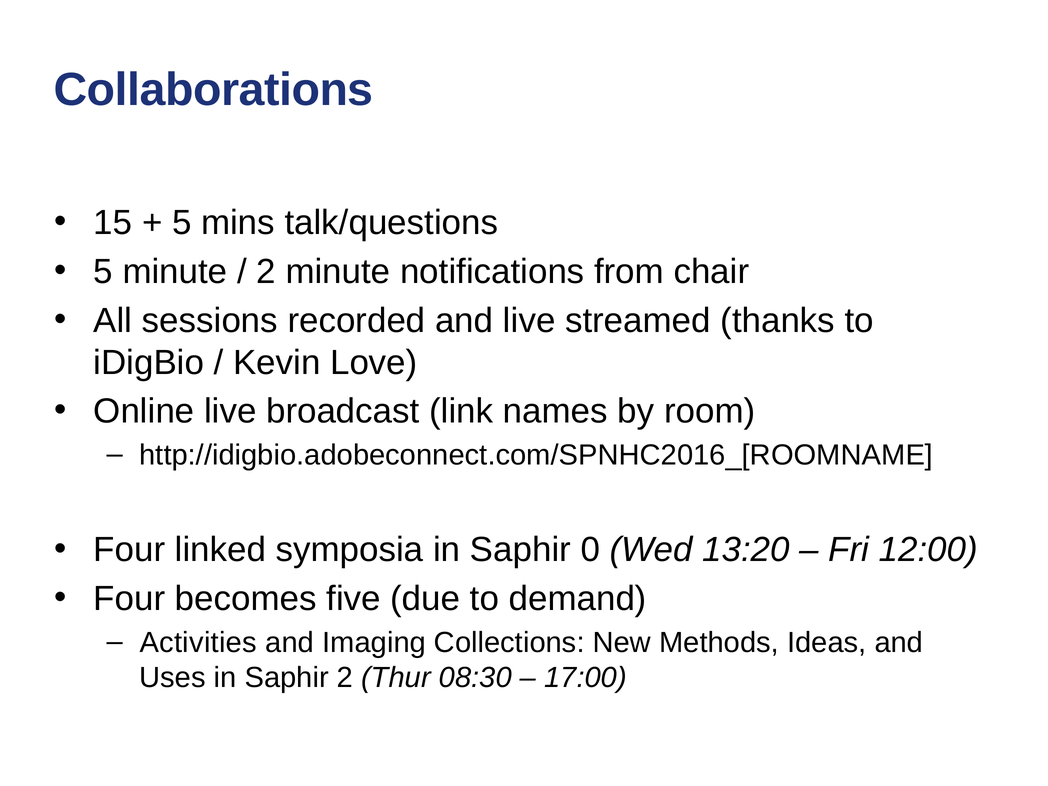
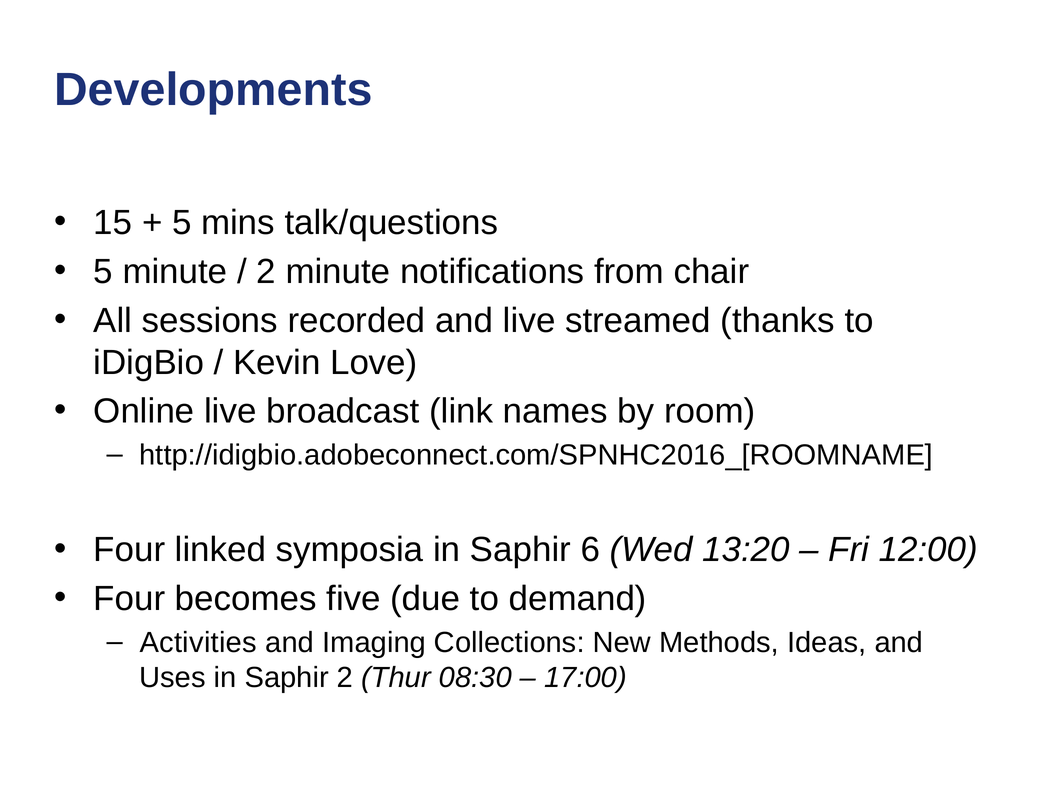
Collaborations: Collaborations -> Developments (213, 90)
0: 0 -> 6 (590, 550)
